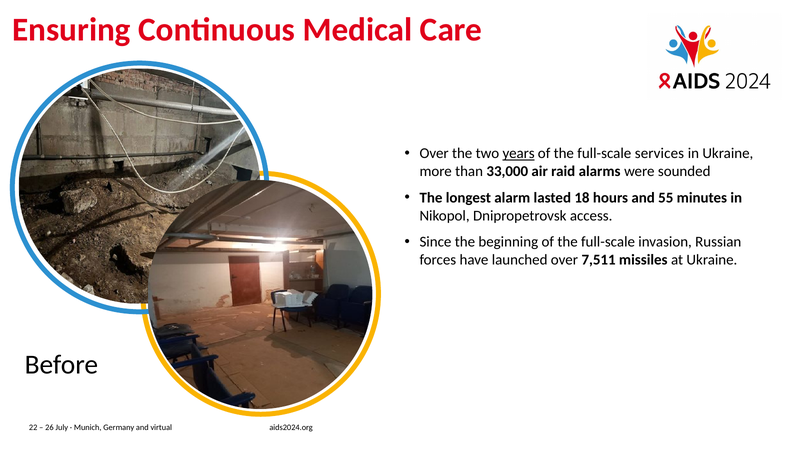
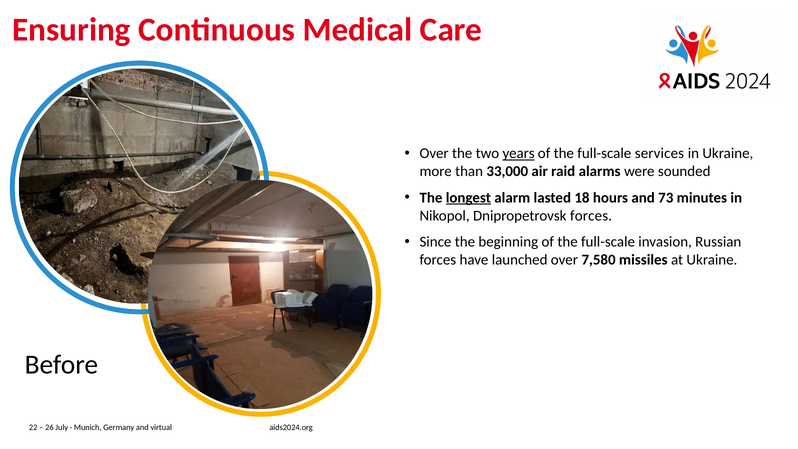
longest underline: none -> present (468, 198)
55: 55 -> 73 (666, 198)
Dnipropetrovsk access: access -> forces (591, 216)
7,511: 7,511 -> 7,580 (599, 260)
